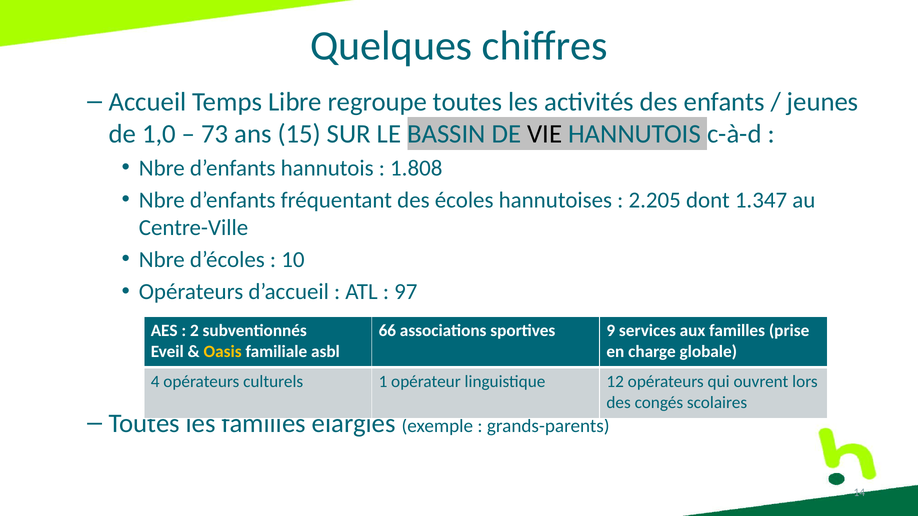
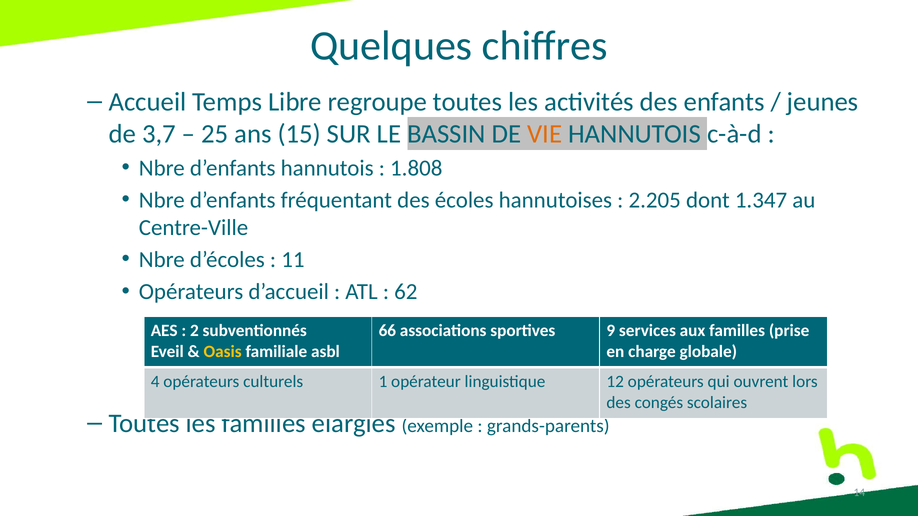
1,0: 1,0 -> 3,7 (159, 134)
73: 73 -> 25 (215, 134)
VIE colour: black -> orange (545, 134)
10: 10 -> 11 (293, 260)
97: 97 -> 62 (406, 292)
